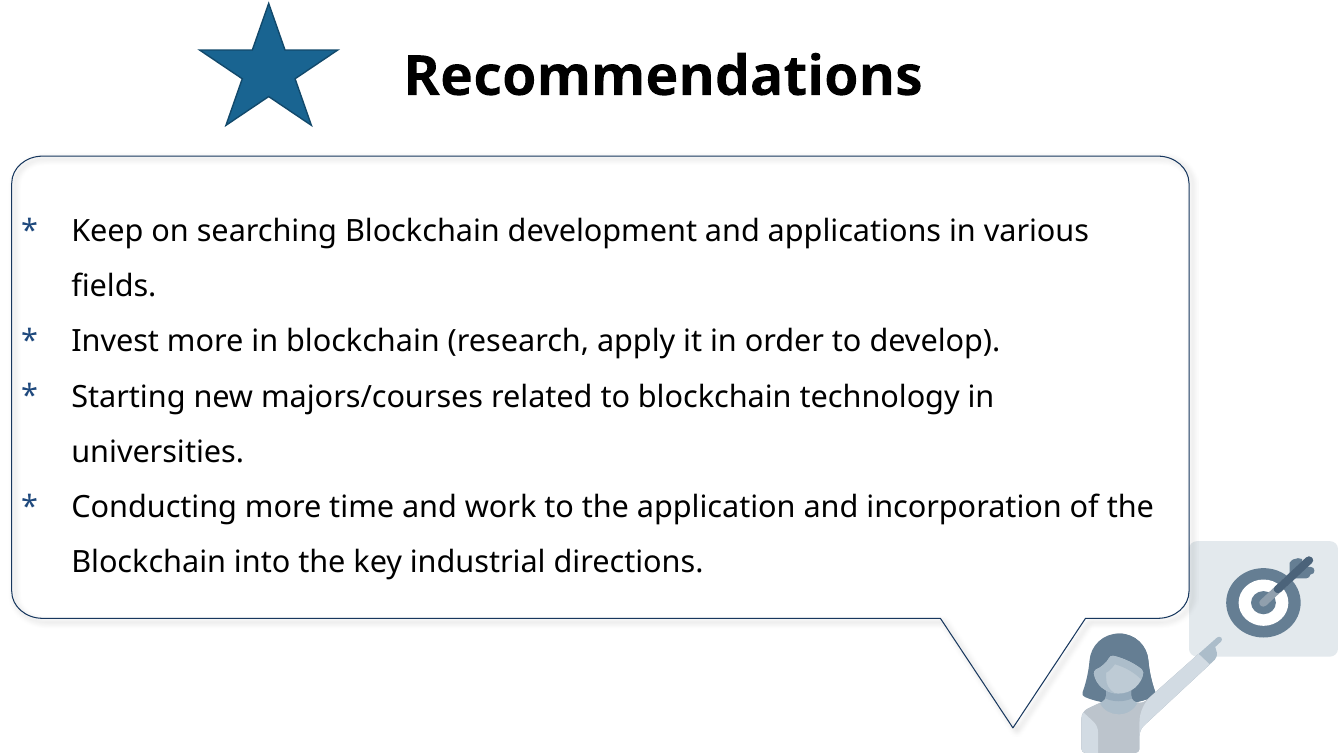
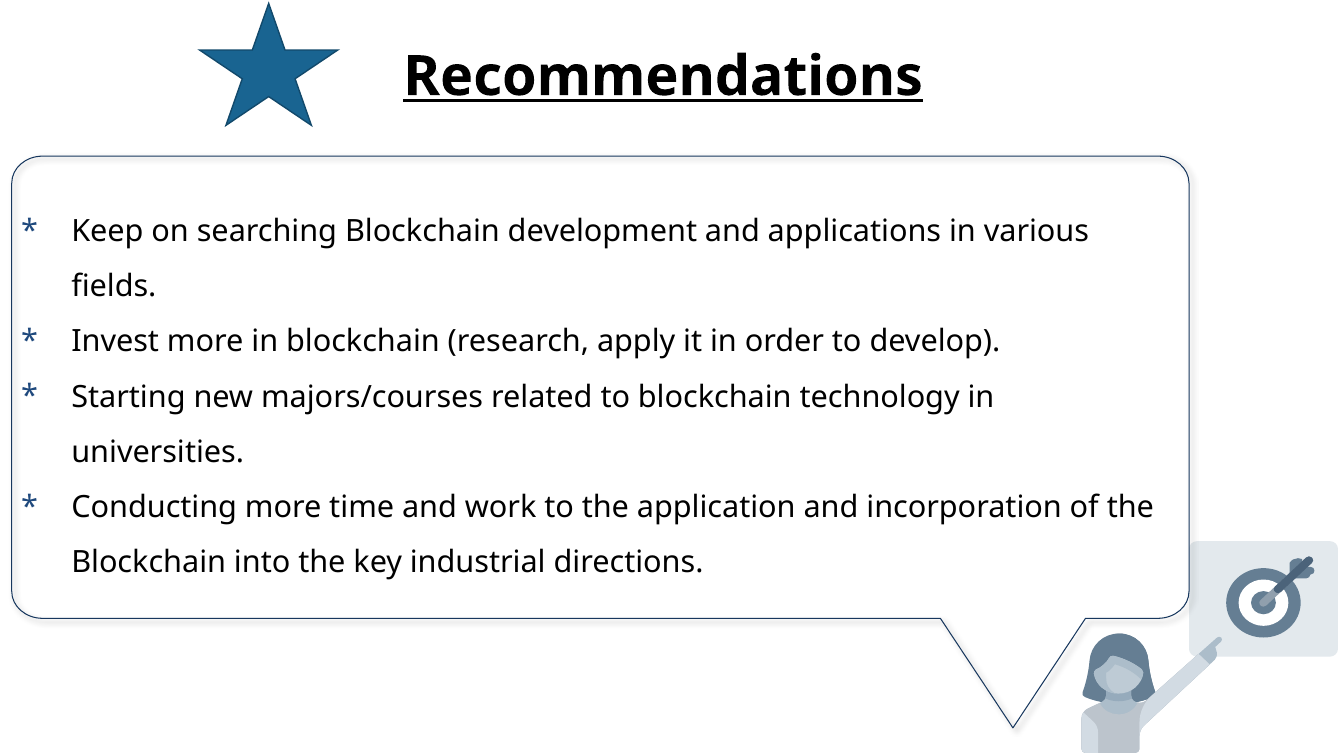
Recommendations underline: none -> present (663, 77)
